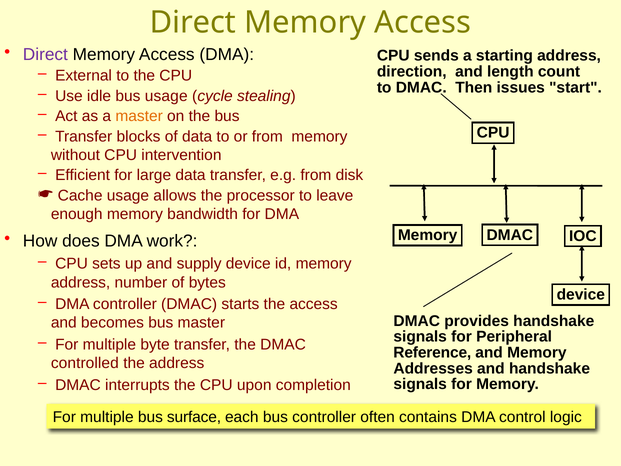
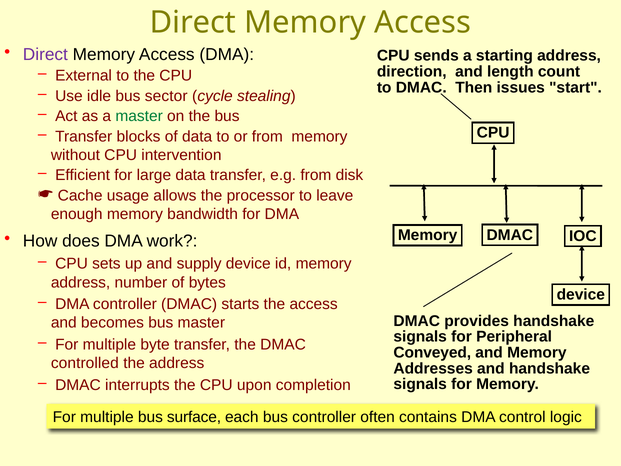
bus usage: usage -> sector (166, 96)
master colour: orange -> green (139, 116)
Reference: Reference -> Conveyed (432, 352)
